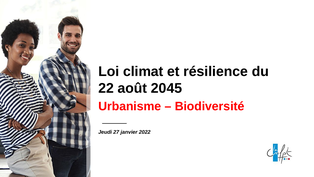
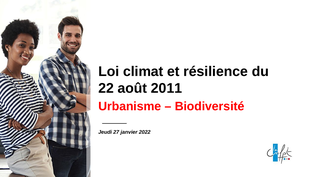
2045: 2045 -> 2011 (166, 88)
